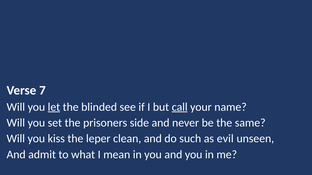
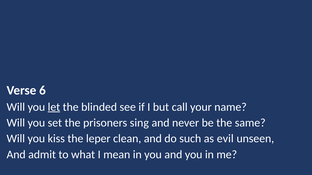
7: 7 -> 6 (42, 91)
call underline: present -> none (180, 107)
side: side -> sing (139, 123)
